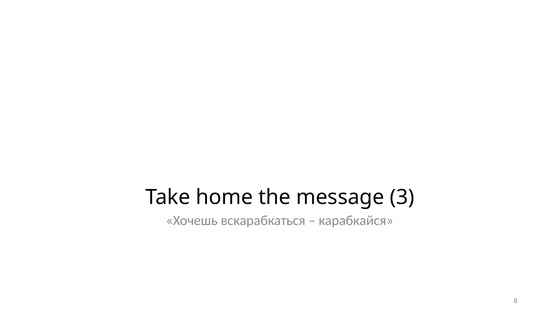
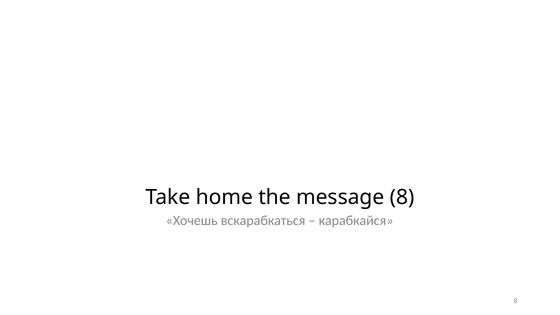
message 3: 3 -> 8 (402, 197)
